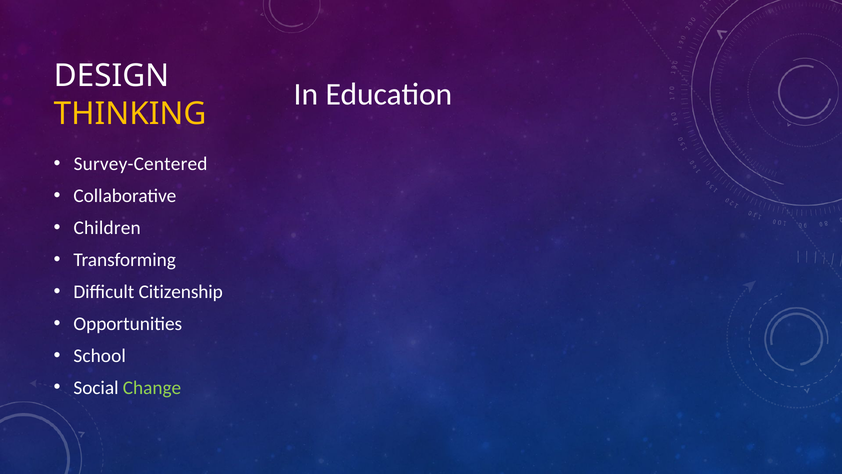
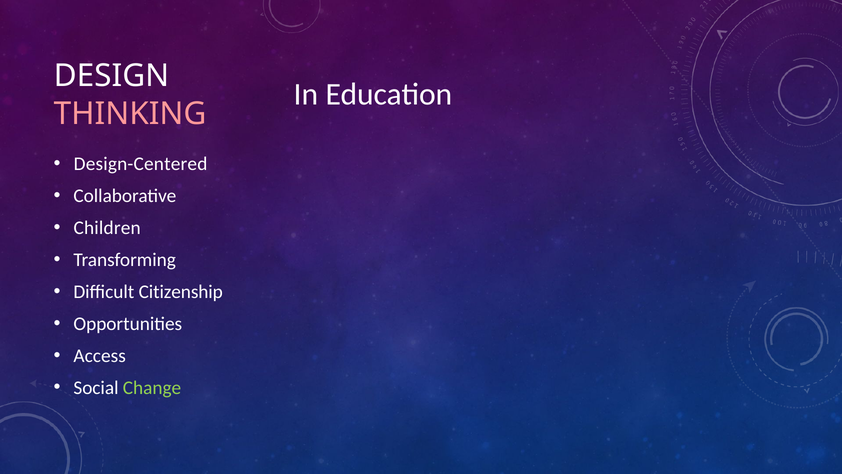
THINKING colour: yellow -> pink (130, 114)
Survey-Centered: Survey-Centered -> Design-Centered (141, 164)
School: School -> Access (100, 356)
